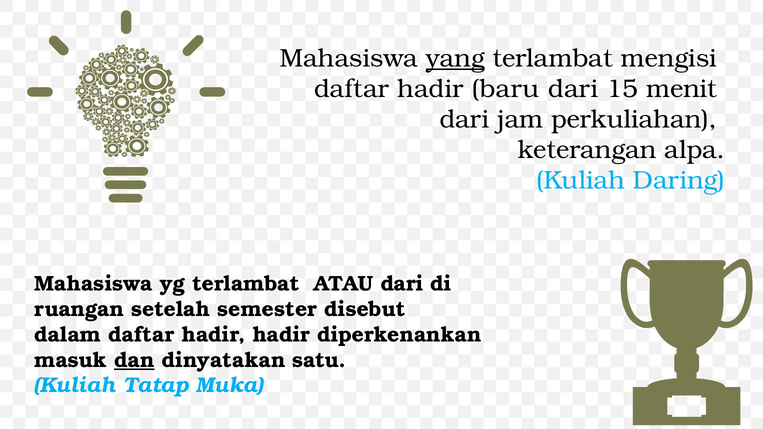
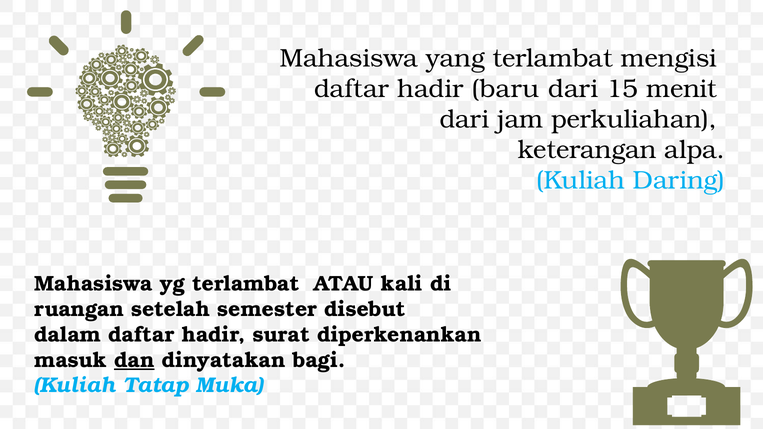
yang underline: present -> none (455, 58)
ATAU dari: dari -> kali (402, 284)
hadir hadir: hadir -> surat (281, 335)
satu: satu -> bagi (319, 360)
